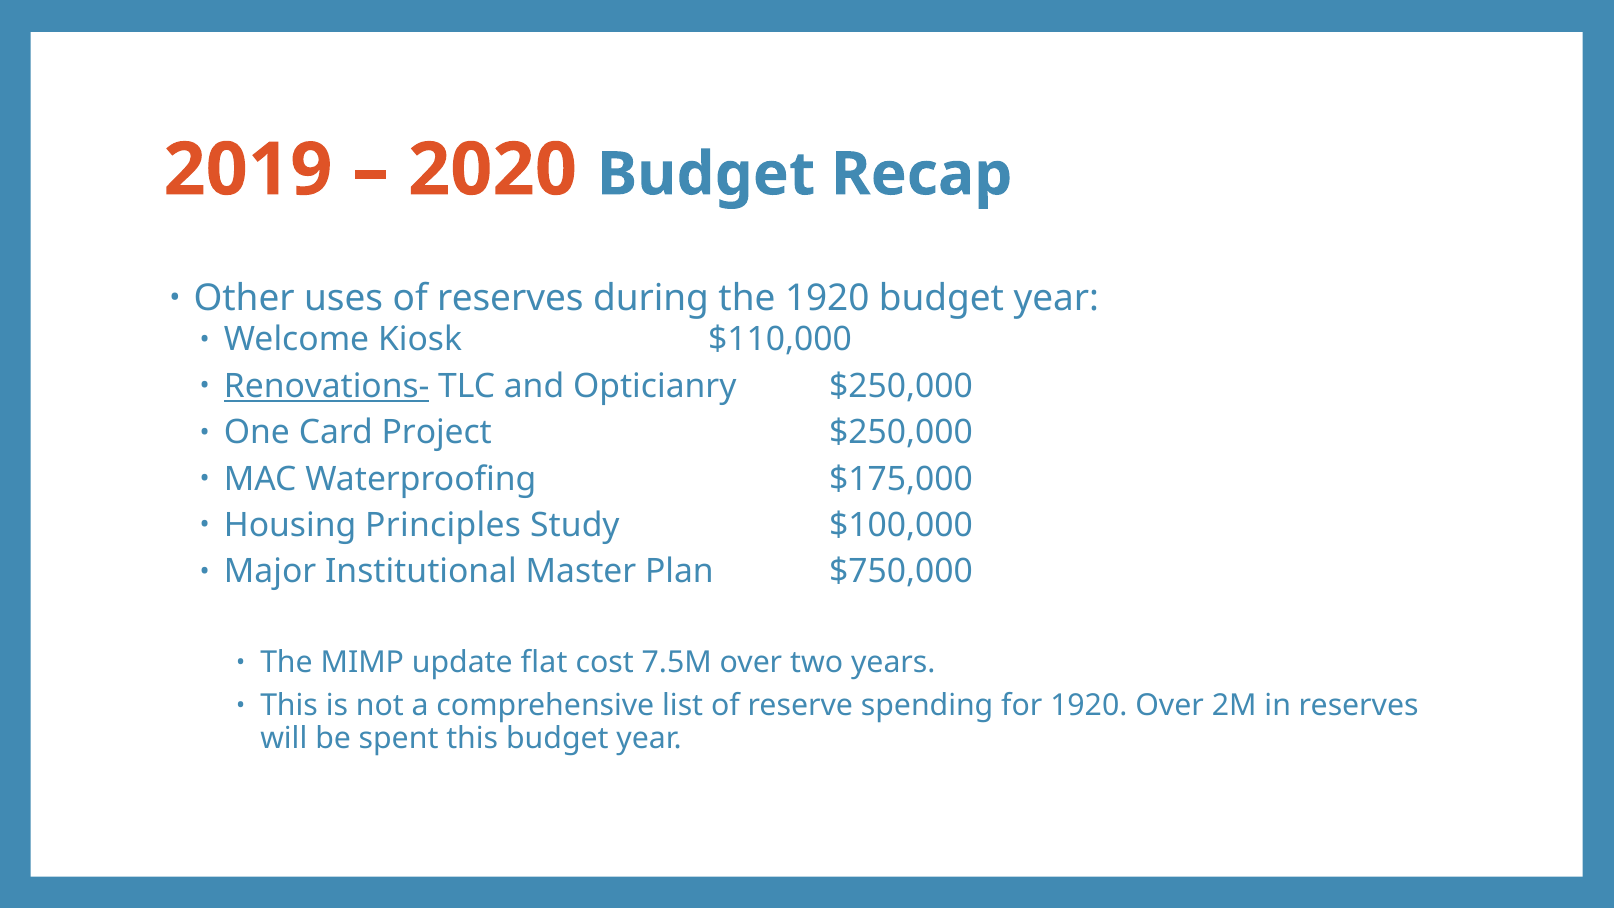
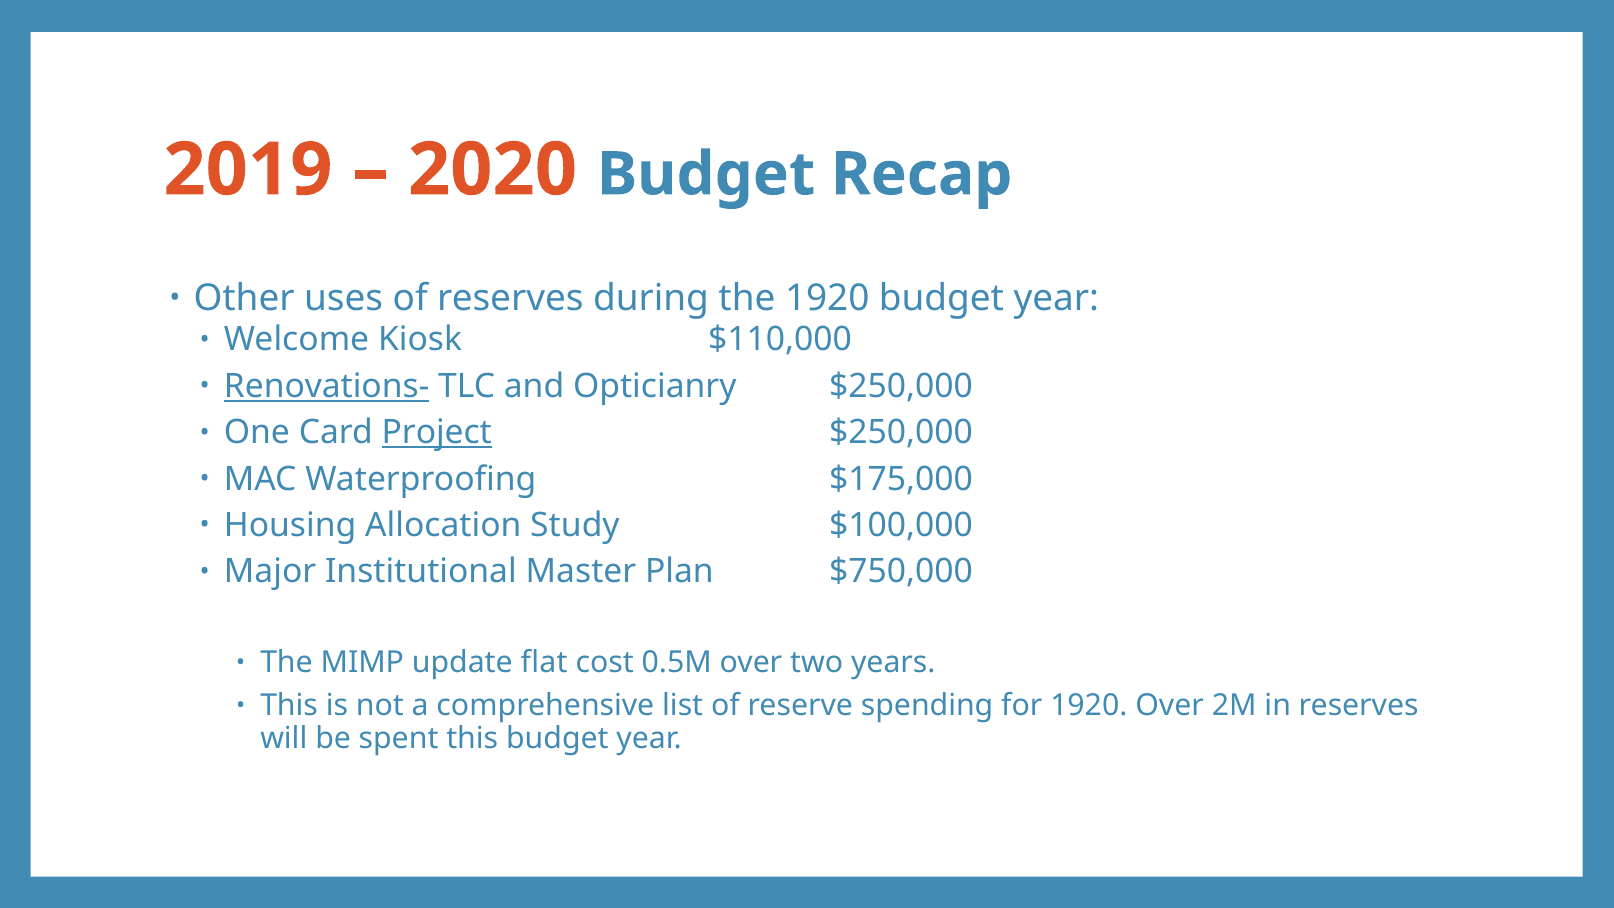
Project underline: none -> present (437, 433)
Principles: Principles -> Allocation (443, 525)
7.5M: 7.5M -> 0.5M (677, 663)
